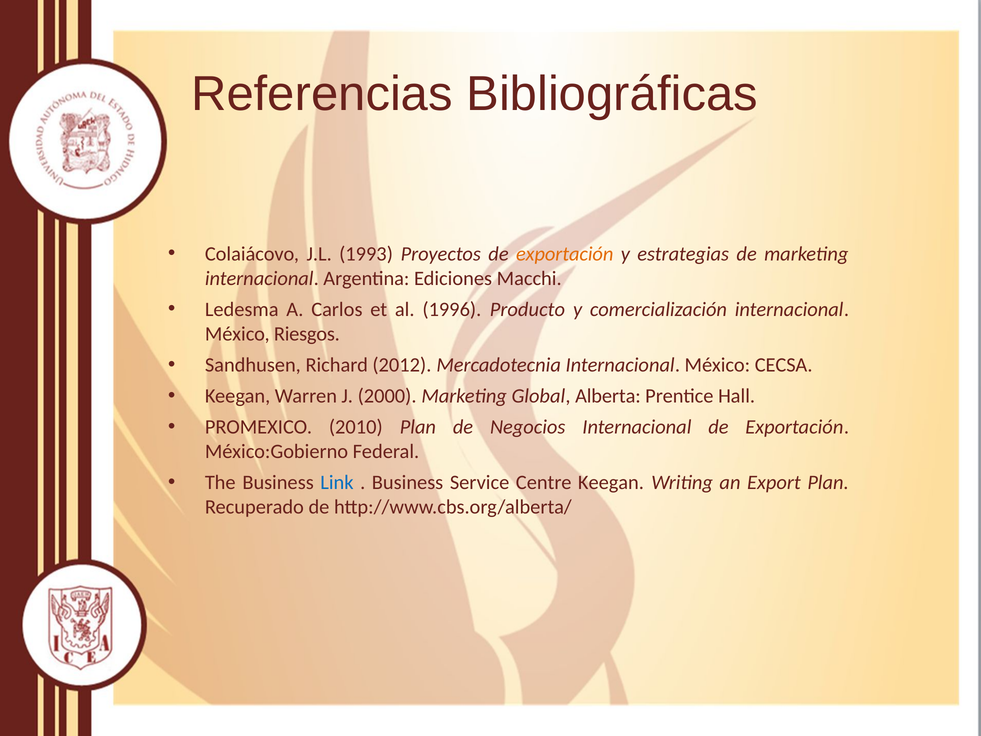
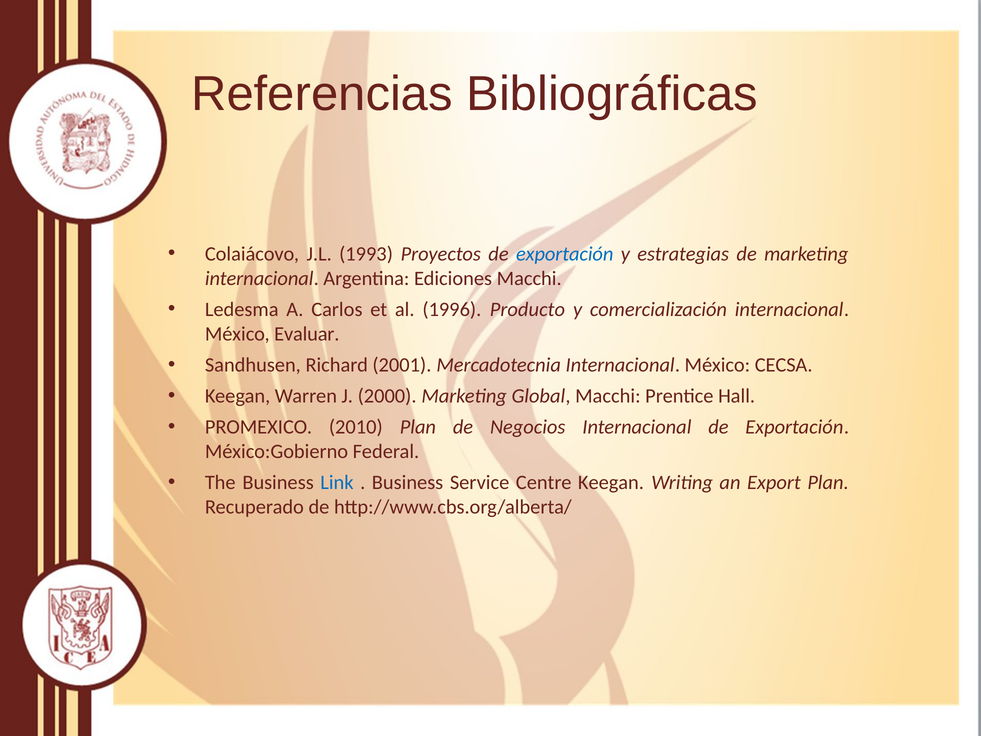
exportación colour: orange -> blue (565, 254)
Riesgos: Riesgos -> Evaluar (307, 334)
2012: 2012 -> 2001 (402, 365)
Global Alberta: Alberta -> Macchi (608, 396)
